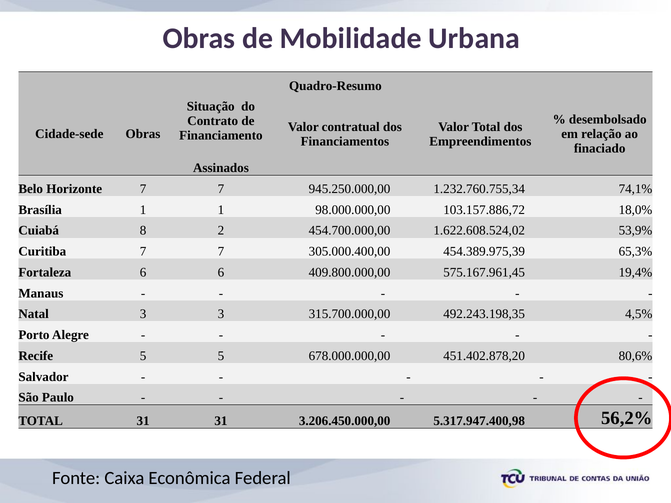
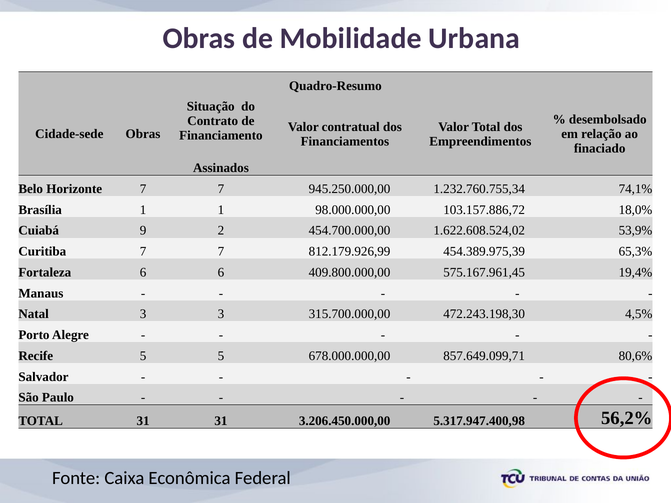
8: 8 -> 9 (143, 231)
305.000.400,00: 305.000.400,00 -> 812.179.926,99 (350, 252)
492.243.198,35: 492.243.198,35 -> 472.243.198,30 (484, 314)
451.402.878,20: 451.402.878,20 -> 857.649.099,71 (484, 356)
